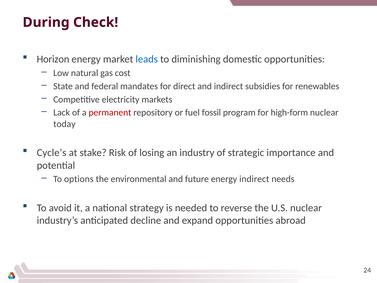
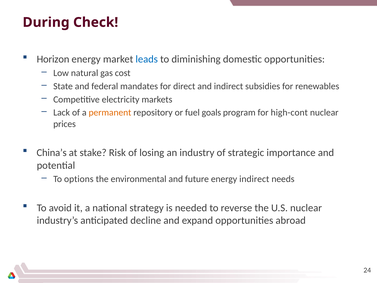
permanent colour: red -> orange (110, 113)
fossil: fossil -> goals (211, 113)
high-form: high-form -> high-cont (289, 113)
today: today -> prices (65, 124)
Cycle’s: Cycle’s -> China’s (52, 153)
